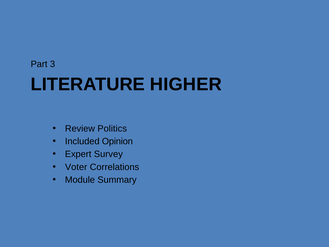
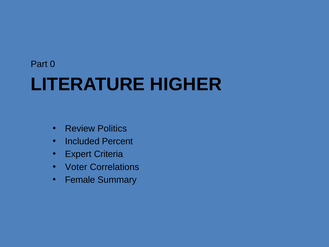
3: 3 -> 0 (53, 64)
Opinion: Opinion -> Percent (117, 141)
Survey: Survey -> Criteria (108, 154)
Module: Module -> Female (80, 180)
